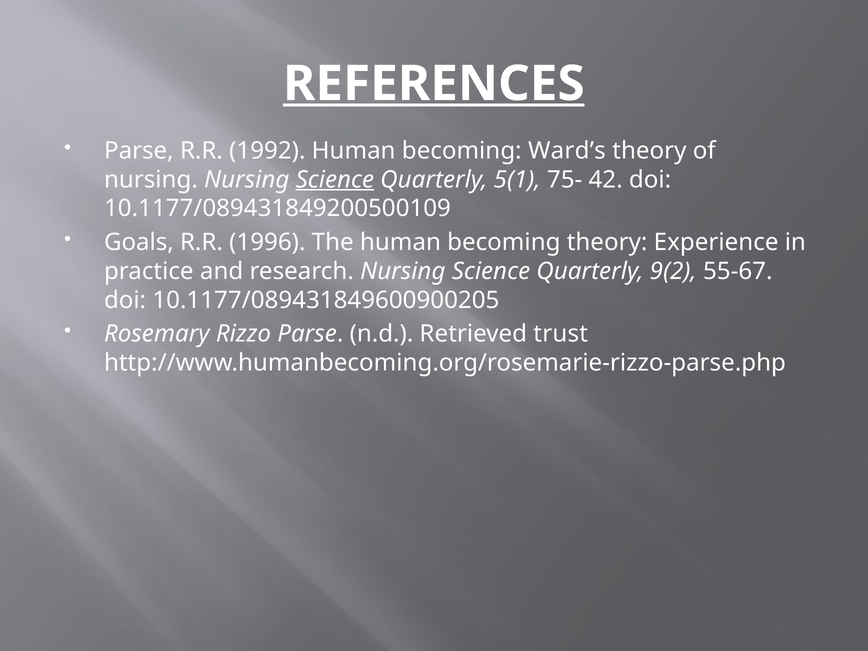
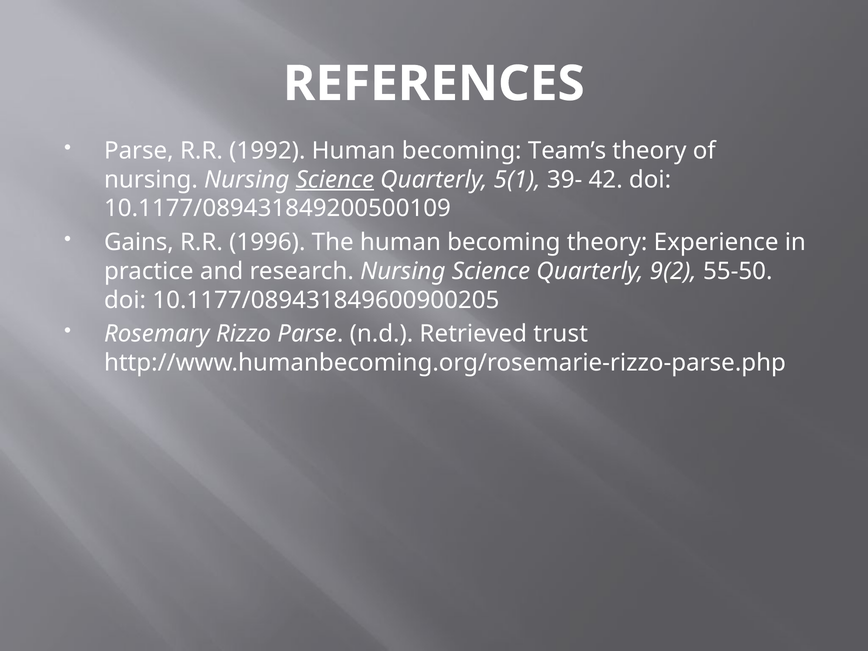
REFERENCES underline: present -> none (434, 84)
Ward’s: Ward’s -> Team’s (567, 151)
75-: 75- -> 39- (565, 180)
Goals: Goals -> Gains (139, 242)
55-67: 55-67 -> 55-50 (738, 271)
